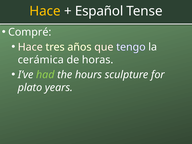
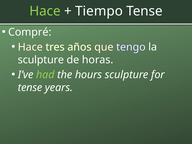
Hace colour: yellow -> light green (45, 11)
Español: Español -> Tiempo (99, 11)
cerámica: cerámica -> sculpture (41, 60)
plato: plato -> tense (30, 88)
